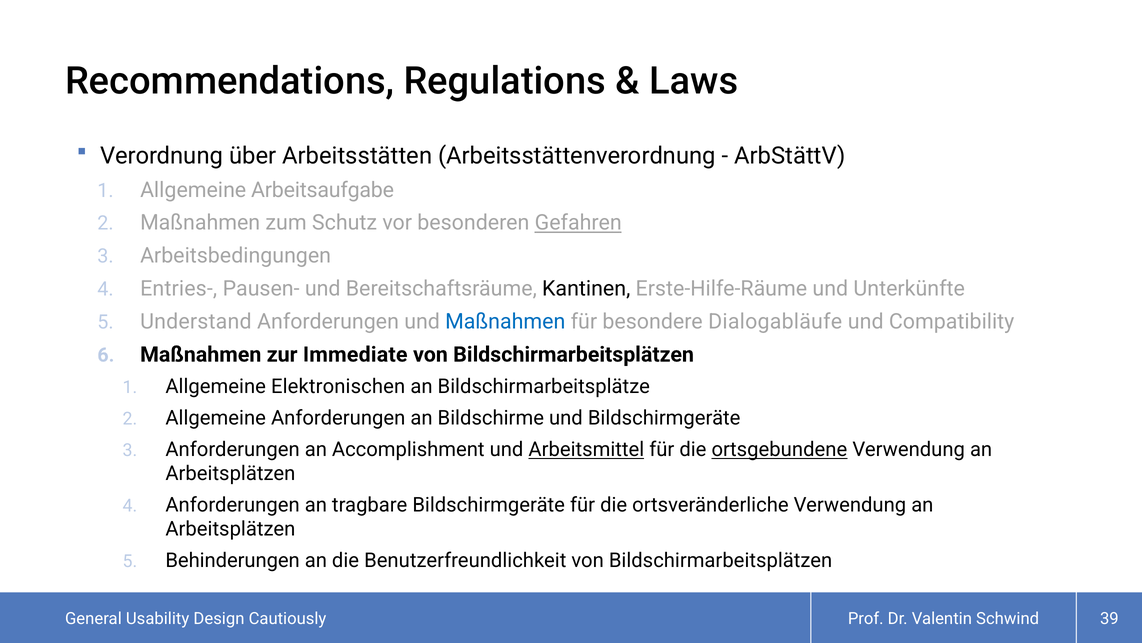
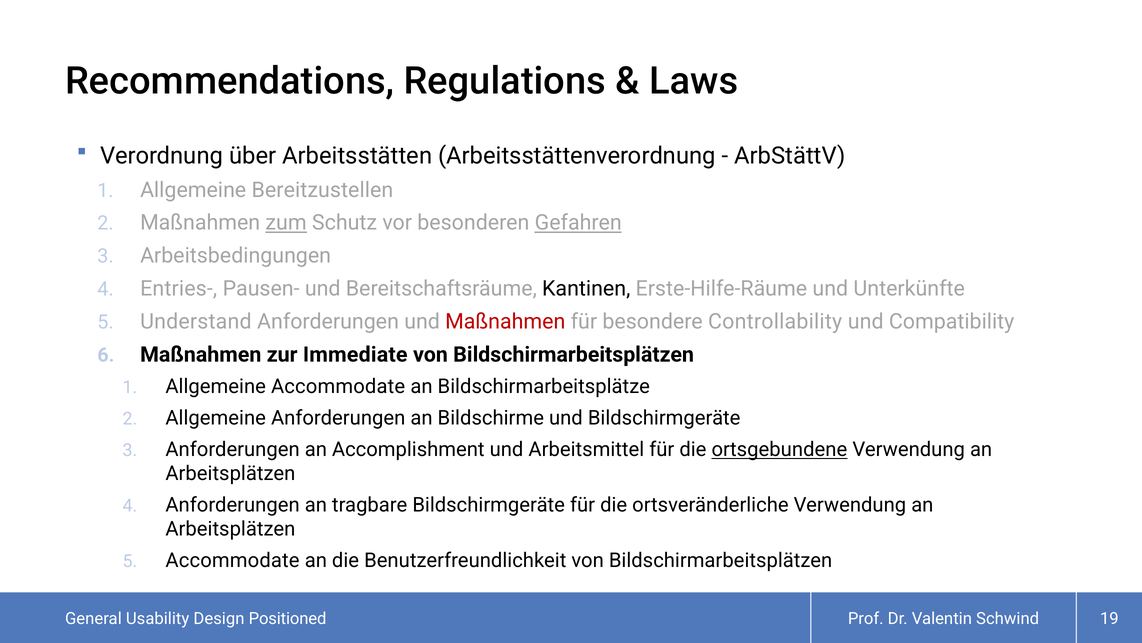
Arbeitsaufgabe: Arbeitsaufgabe -> Bereitzustellen (322, 190)
zum underline: none -> present (286, 223)
Maßnahmen colour: blue -> red (505, 321)
Dialogabläufe: Dialogabläufe -> Controllability (775, 321)
Allgemeine Elektronischen: Elektronischen -> Accommodate (338, 386)
Arbeitsmittel underline: present -> none (586, 449)
Behinderungen: Behinderungen -> Accommodate (233, 560)
Cautiously: Cautiously -> Positioned (288, 618)
39: 39 -> 19 (1109, 618)
